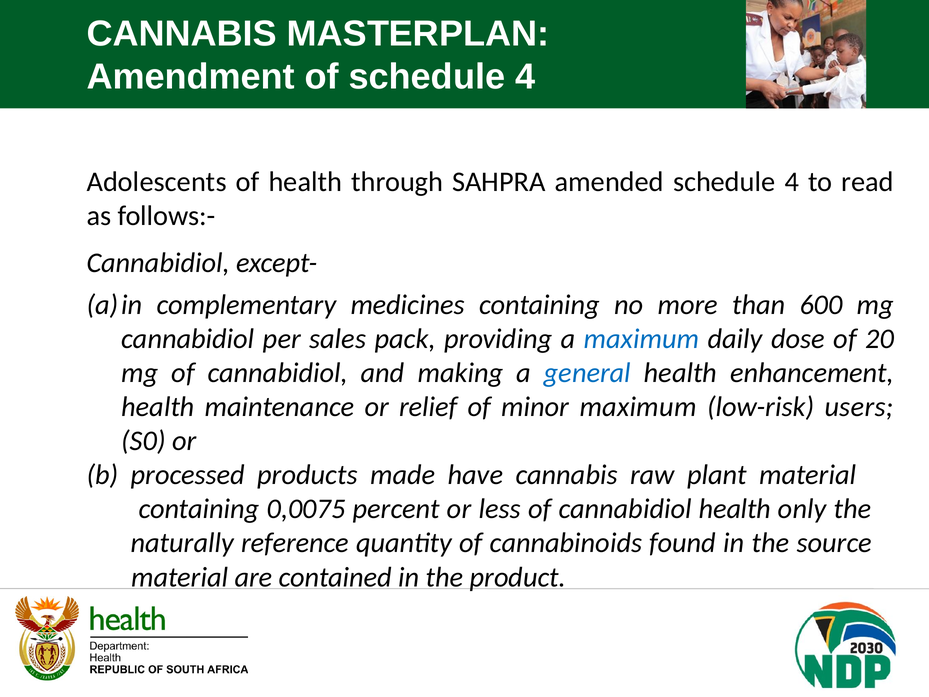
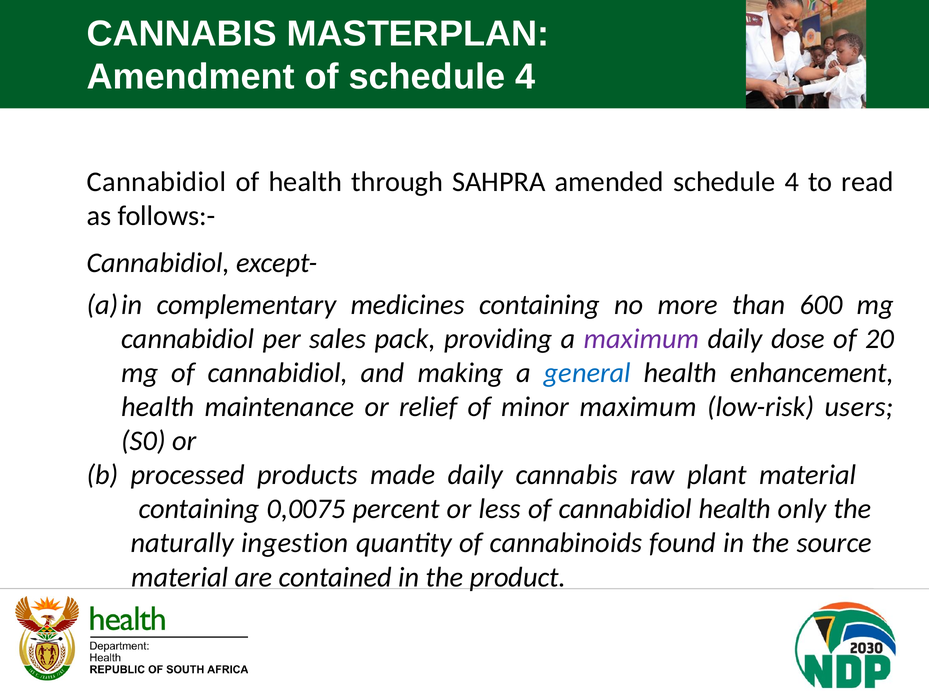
Adolescents: Adolescents -> Cannabidiol (156, 182)
maximum colour: blue -> purple (642, 339)
made have: have -> daily (475, 475)
reference: reference -> ingestion (295, 543)
